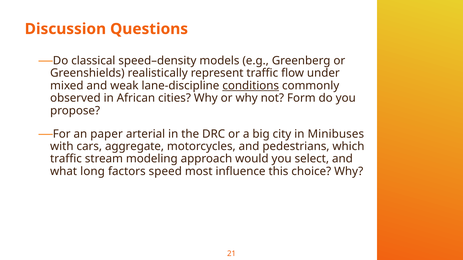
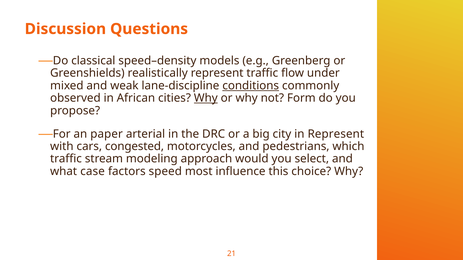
Why underline: none -> present (206, 98)
in Minibuses: Minibuses -> Represent (336, 134)
aggregate: aggregate -> congested (135, 147)
long: long -> case (93, 172)
